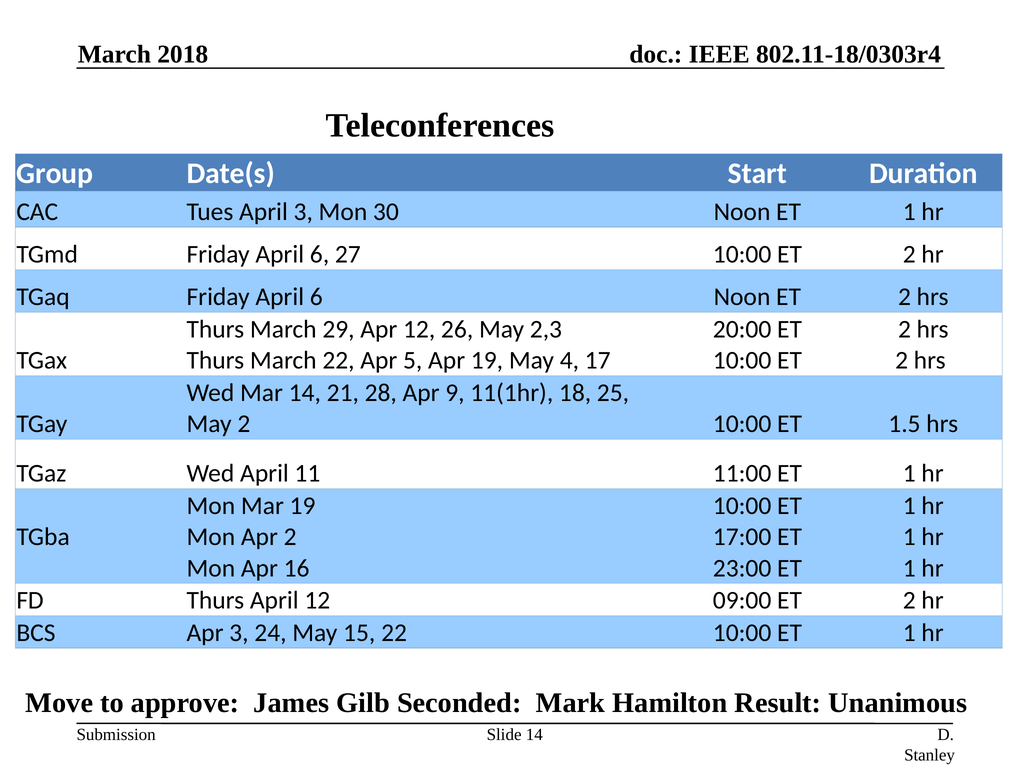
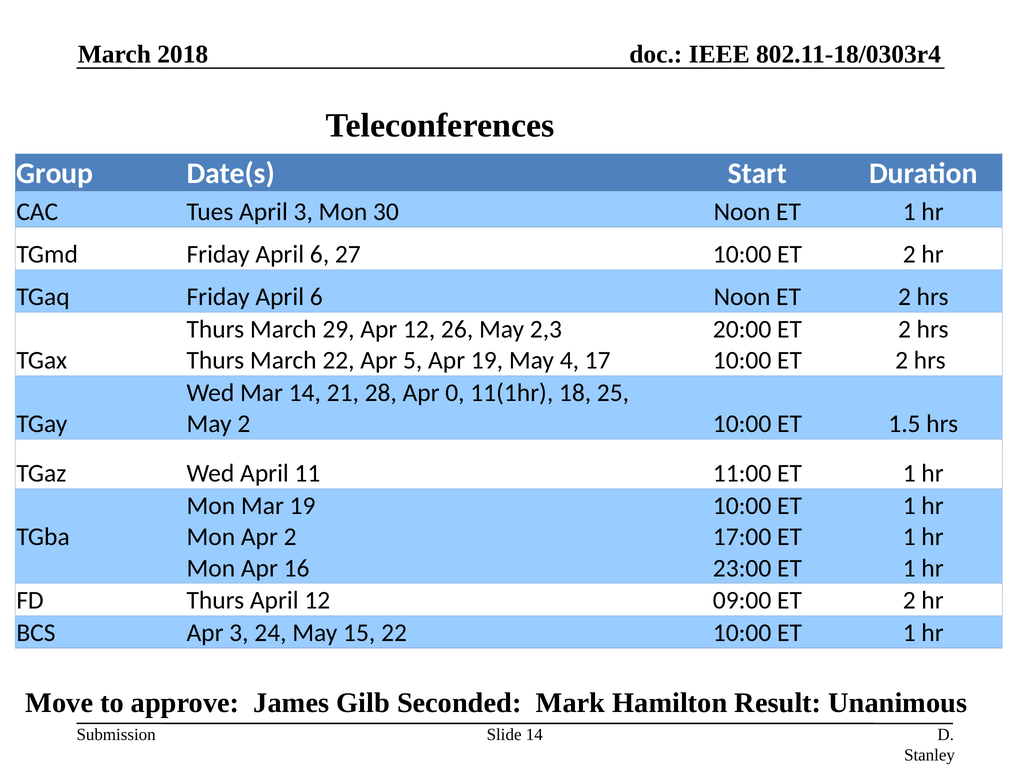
9: 9 -> 0 (455, 393)
